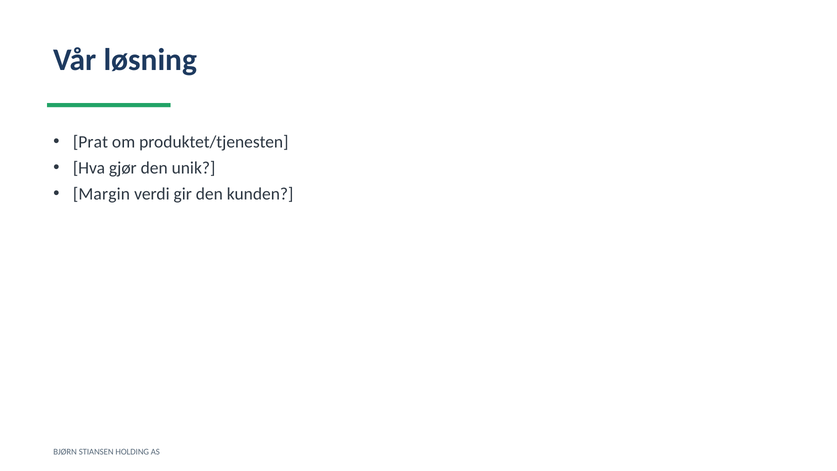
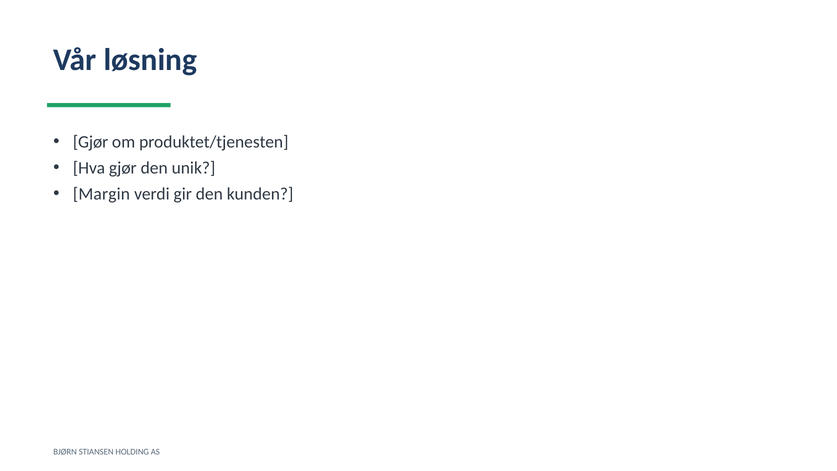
Prat: Prat -> Gjør (91, 142)
